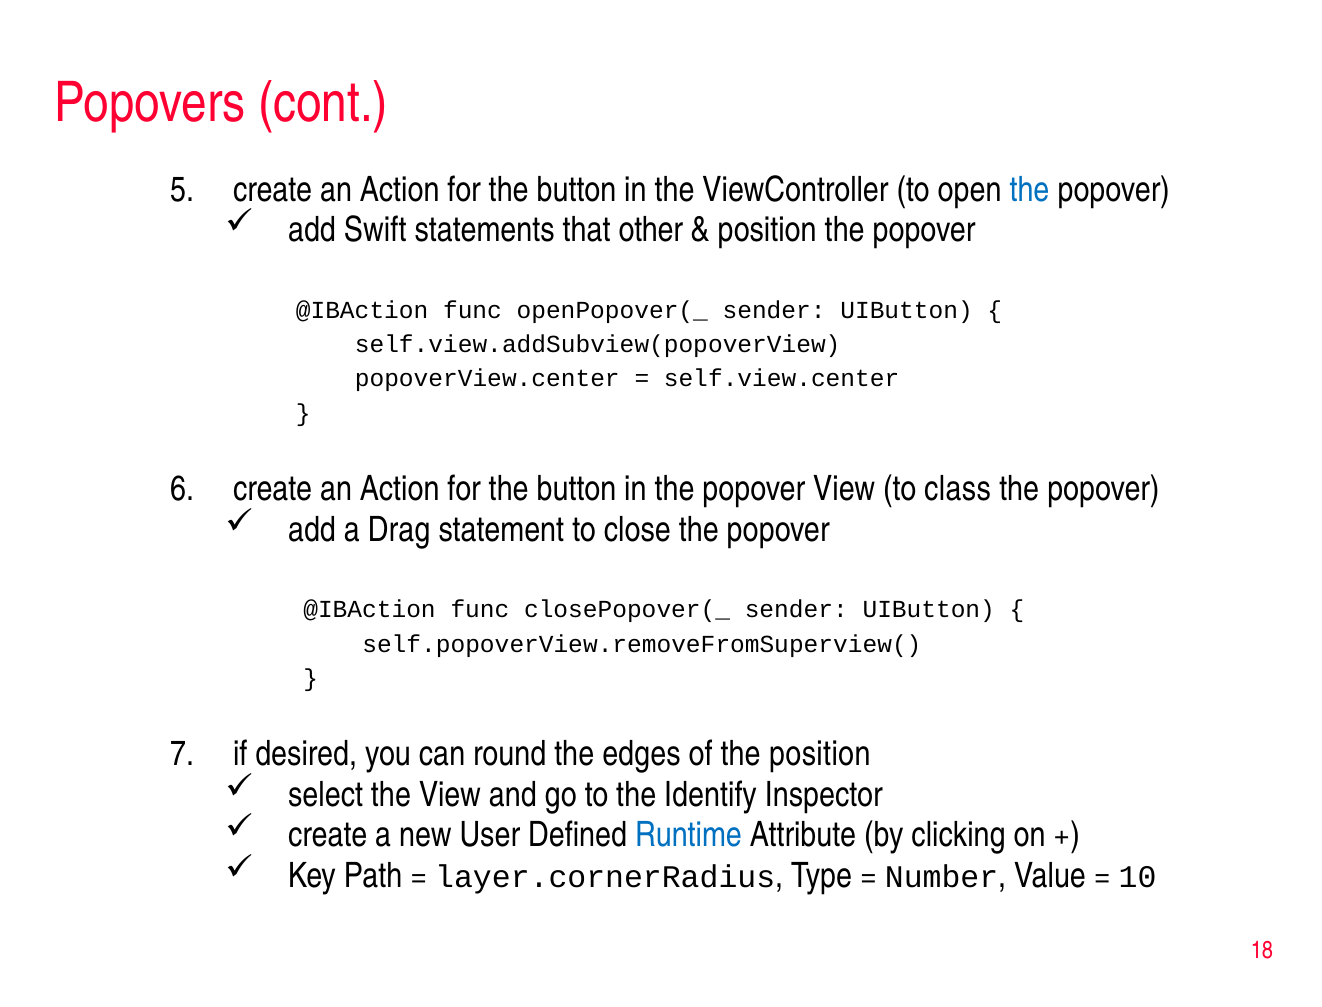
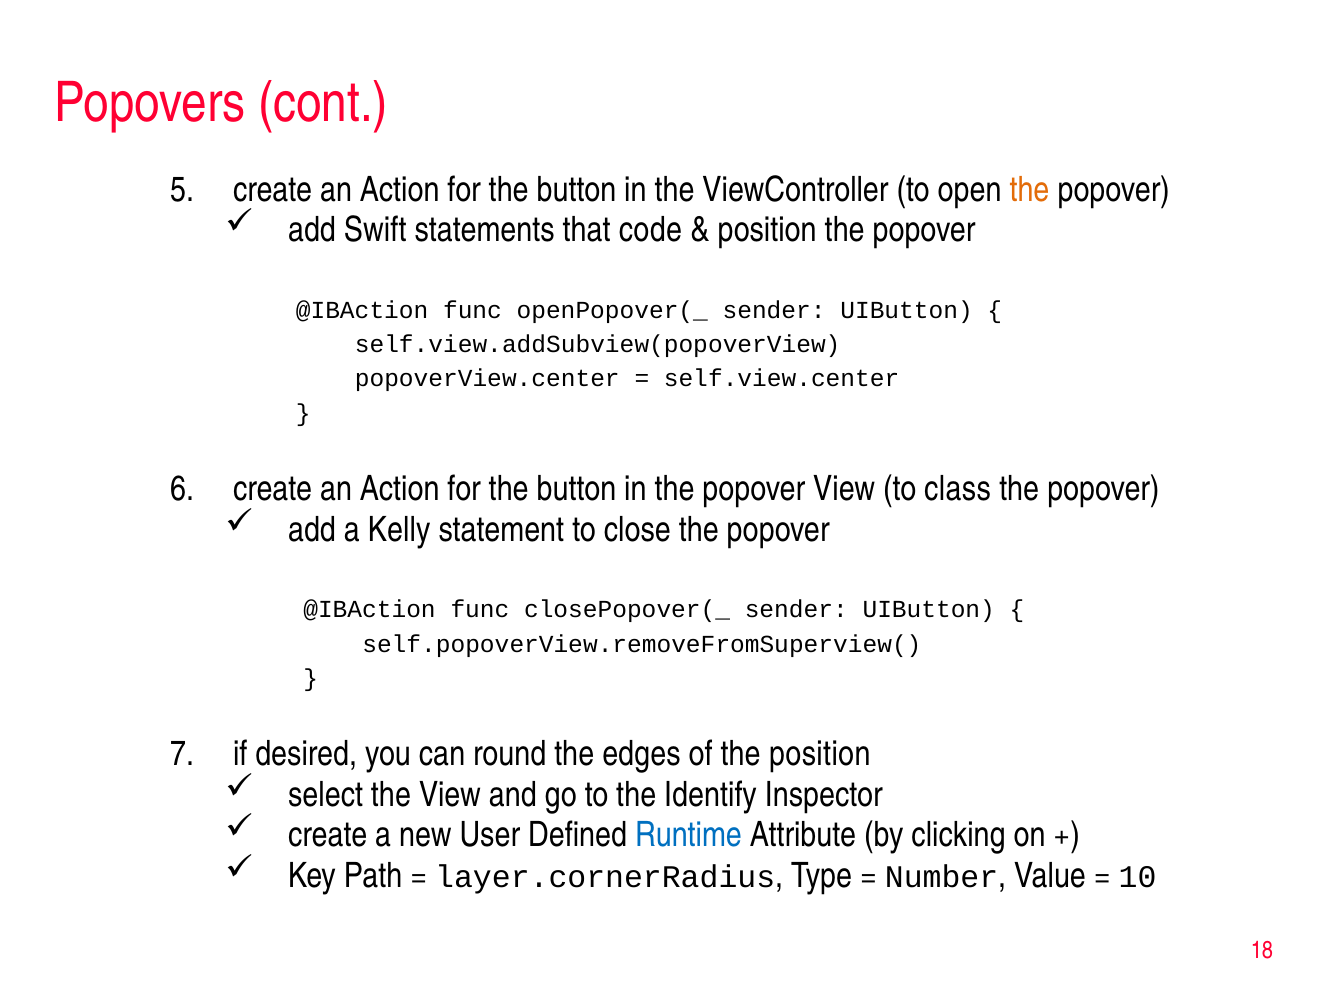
the colour: blue -> orange (1029, 190)
other: other -> code (650, 230)
Drag: Drag -> Kelly (399, 530)
